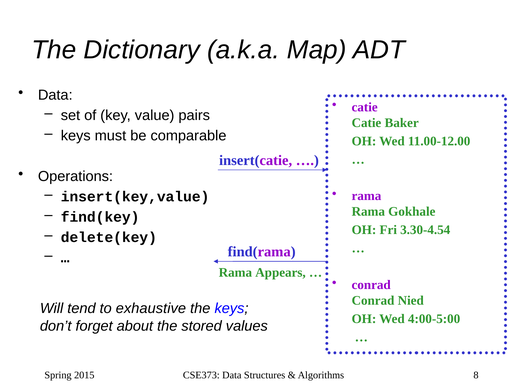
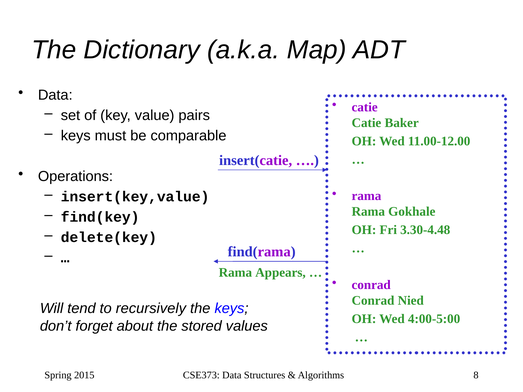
3.30-4.54: 3.30-4.54 -> 3.30-4.48 (425, 230)
exhaustive: exhaustive -> recursively (151, 309)
